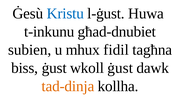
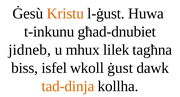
Kristu colour: blue -> orange (65, 13)
subien: subien -> jidneb (30, 50)
fidil: fidil -> lilek (116, 50)
biss ġust: ġust -> isfel (54, 68)
